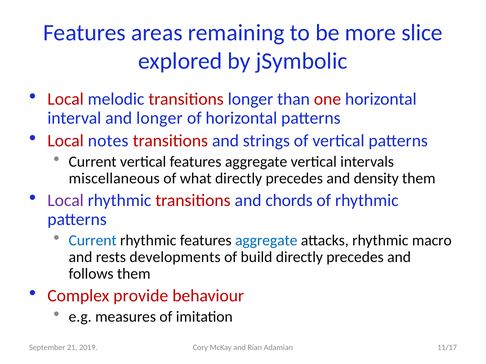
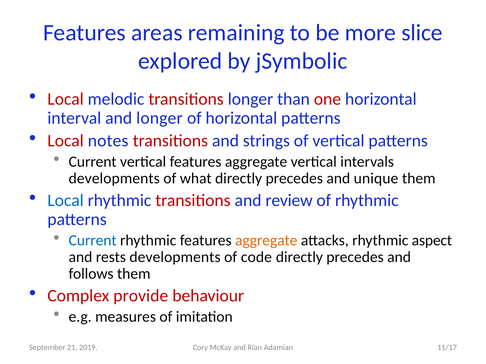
miscellaneous: miscellaneous -> developments (114, 179)
density: density -> unique (376, 179)
Local colour: purple -> blue (66, 201)
chords: chords -> review (289, 201)
aggregate colour: blue -> orange (266, 241)
macro: macro -> aspect (432, 241)
build: build -> code (256, 257)
